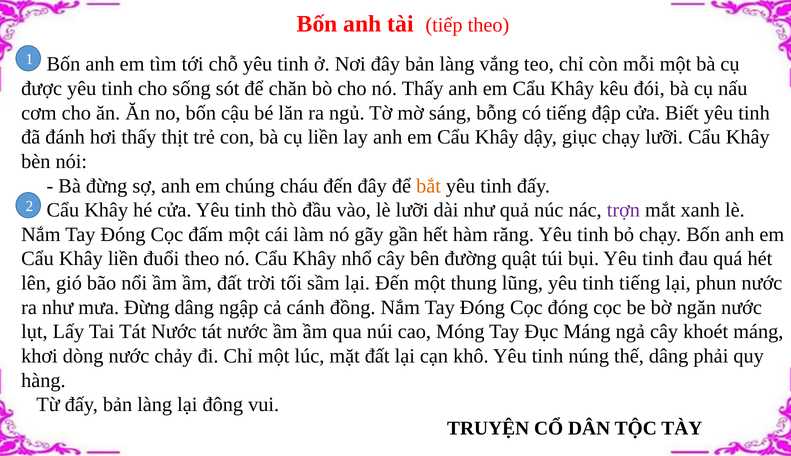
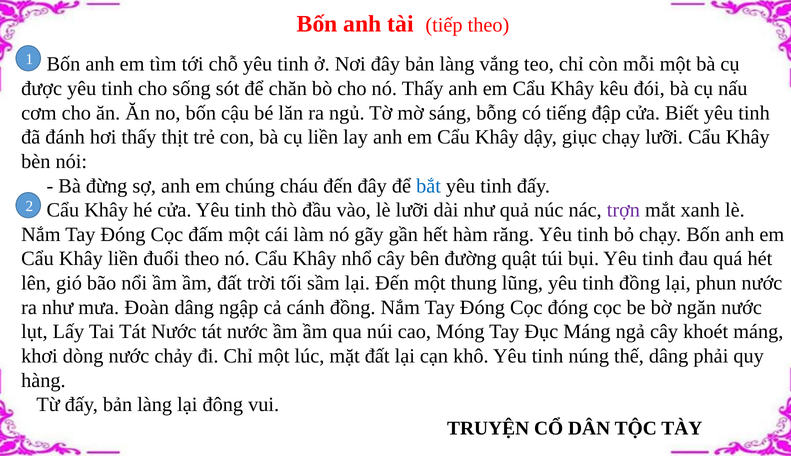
bắt colour: orange -> blue (429, 186)
tinh tiếng: tiếng -> đồng (640, 283)
mưa Đừng: Đừng -> Đoàn (147, 308)
